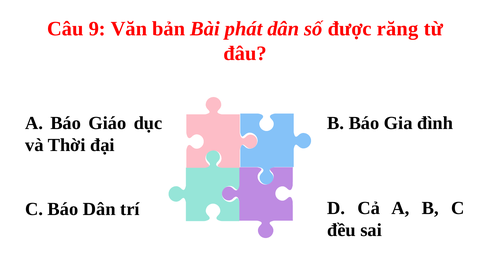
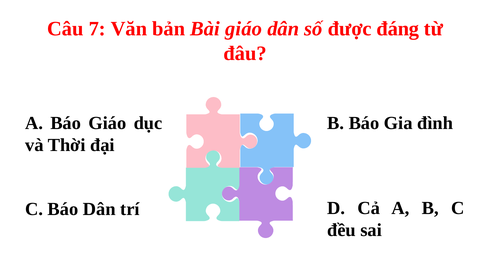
9: 9 -> 7 (97, 29)
Bài phát: phát -> giáo (244, 29)
răng: răng -> đáng (398, 29)
